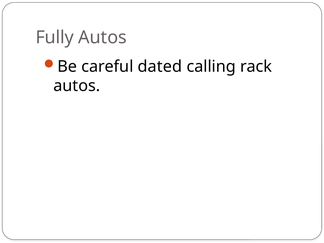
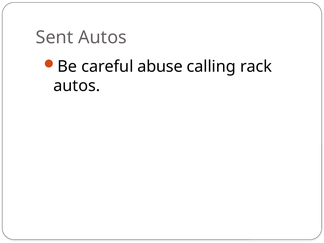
Fully: Fully -> Sent (55, 37)
dated: dated -> abuse (160, 66)
